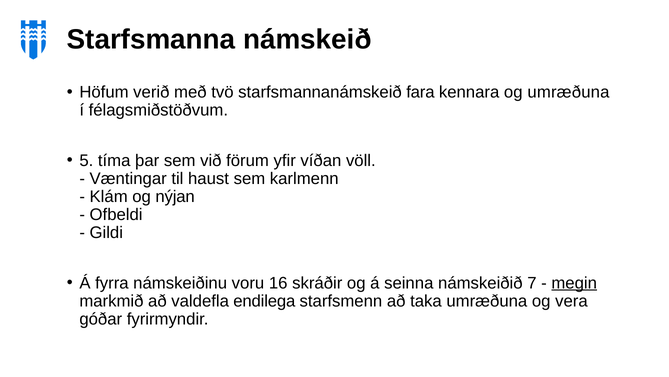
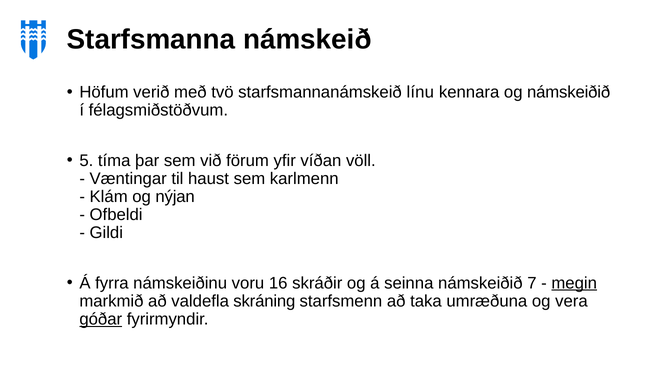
fara: fara -> línu (420, 92)
og umræðuna: umræðuna -> námskeiðið (569, 92)
endilega: endilega -> skráning (264, 301)
góðar underline: none -> present (101, 319)
